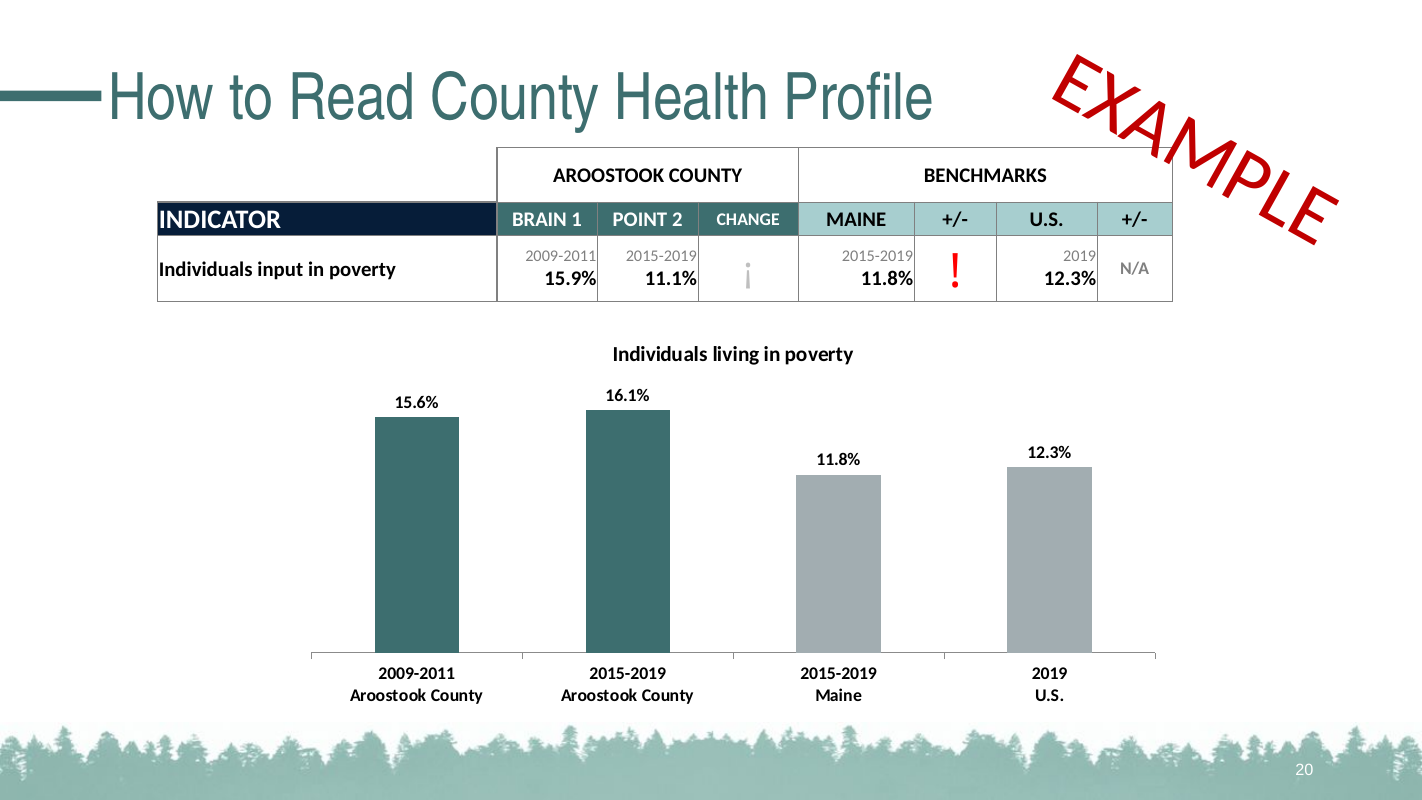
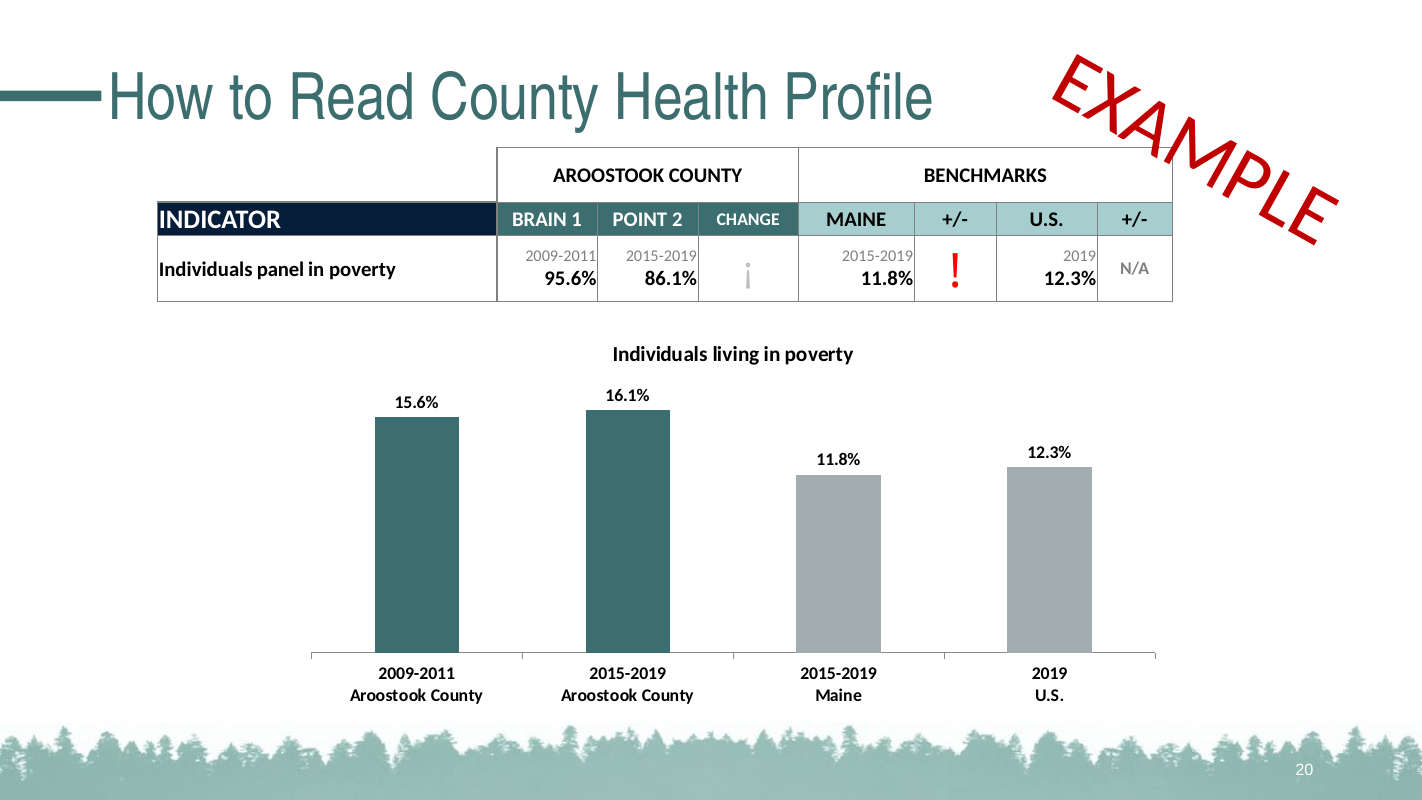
input: input -> panel (281, 269)
15.9%: 15.9% -> 95.6% (570, 279)
11.1%: 11.1% -> 86.1% (671, 279)
